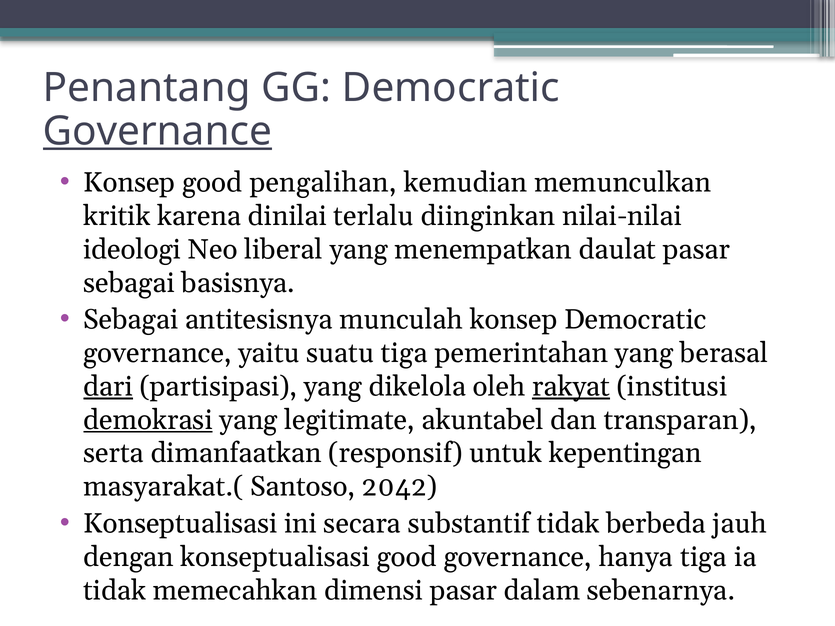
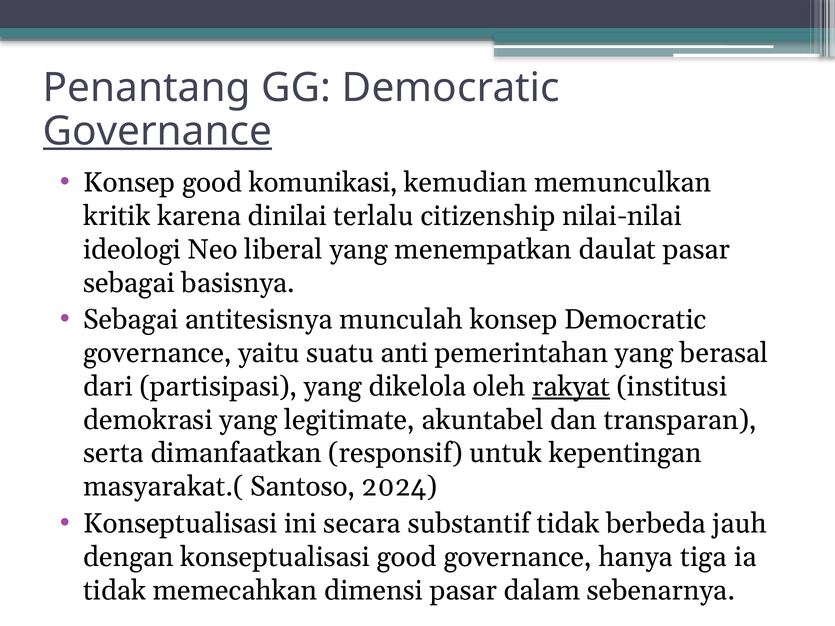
pengalihan: pengalihan -> komunikasi (323, 183)
diinginkan: diinginkan -> citizenship (488, 216)
suatu tiga: tiga -> anti (405, 353)
dari underline: present -> none (108, 387)
demokrasi underline: present -> none (148, 420)
2042: 2042 -> 2024 (400, 487)
